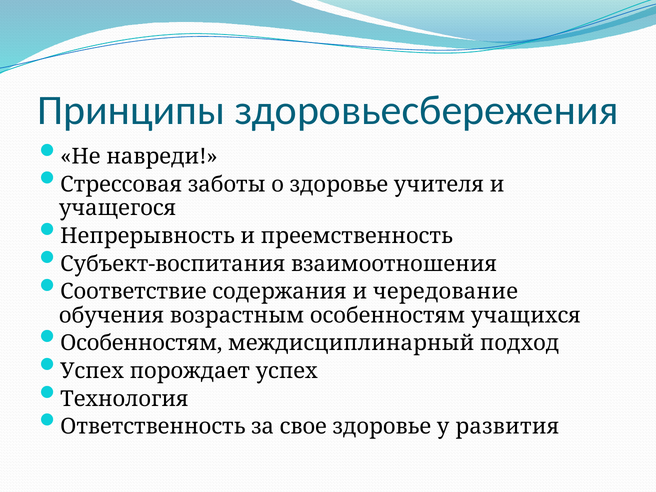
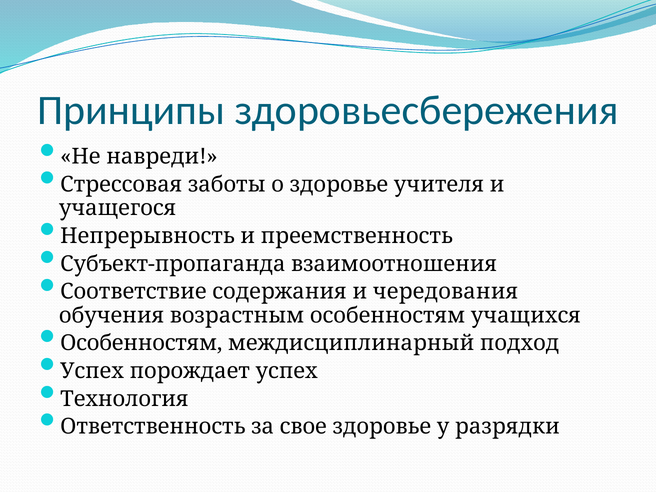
Субъект-воспитания: Субъект-воспитания -> Субъект-пропаганда (173, 264)
чередование: чередование -> чередования (445, 292)
развития: развития -> разрядки (507, 427)
